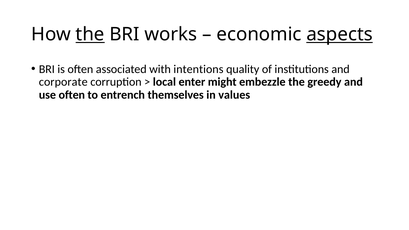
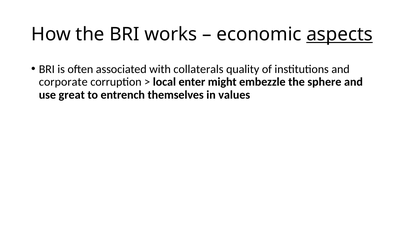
the underline: present -> none (90, 34)
intentions: intentions -> collaterals (198, 69)
greedy: greedy -> sphere (324, 82)
use often: often -> great (72, 95)
